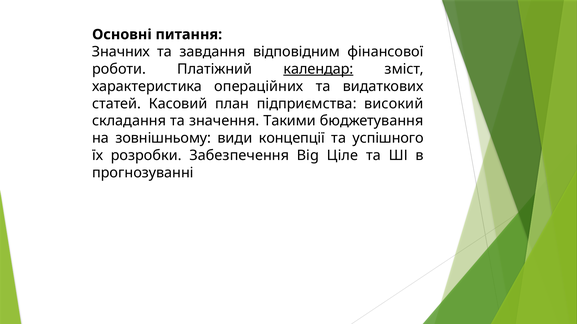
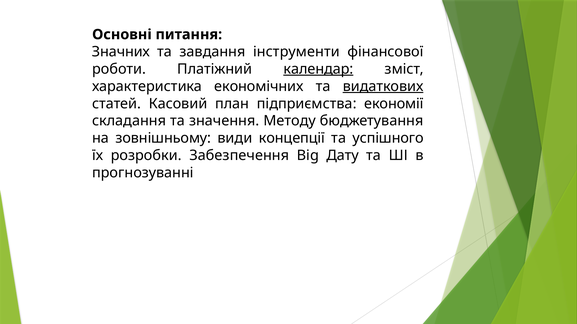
відповідним: відповідним -> інструменти (296, 52)
операційних: операційних -> економічних (259, 86)
видаткових underline: none -> present (383, 86)
високий: високий -> економії (394, 104)
Такими: Такими -> Методу (290, 121)
Ціле: Ціле -> Дату (343, 156)
